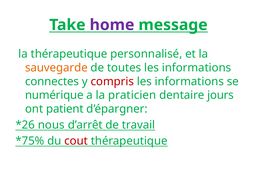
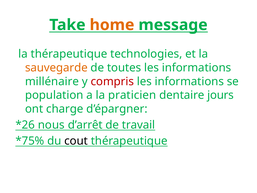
home colour: purple -> orange (112, 25)
personnalisé: personnalisé -> technologies (146, 54)
connectes: connectes -> millénaire (52, 81)
numérique: numérique -> population (54, 95)
patient: patient -> charge (65, 109)
cout colour: red -> black (76, 141)
